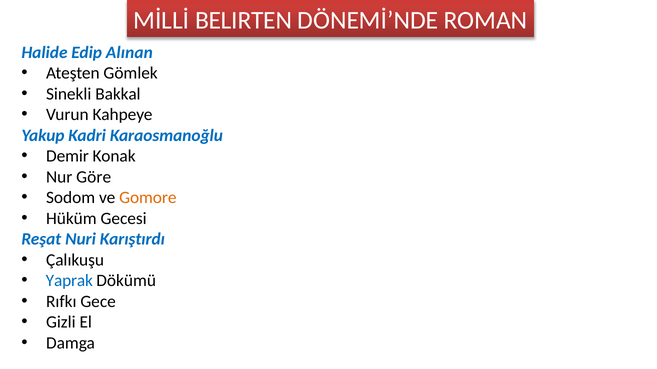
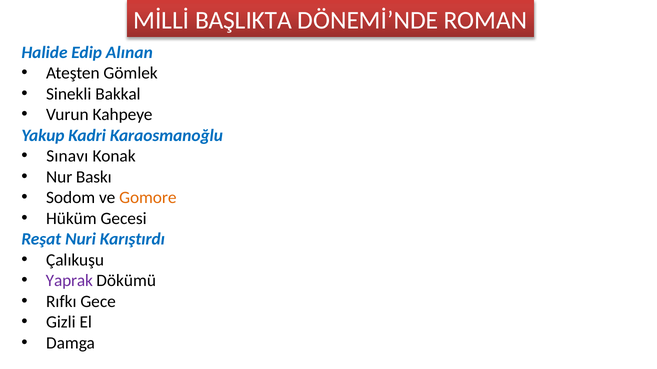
BELIRTEN: BELIRTEN -> BAŞLIKTA (244, 20)
Demir: Demir -> Sınavı (67, 156)
Göre: Göre -> Baskı (94, 177)
Yaprak colour: blue -> purple (69, 281)
